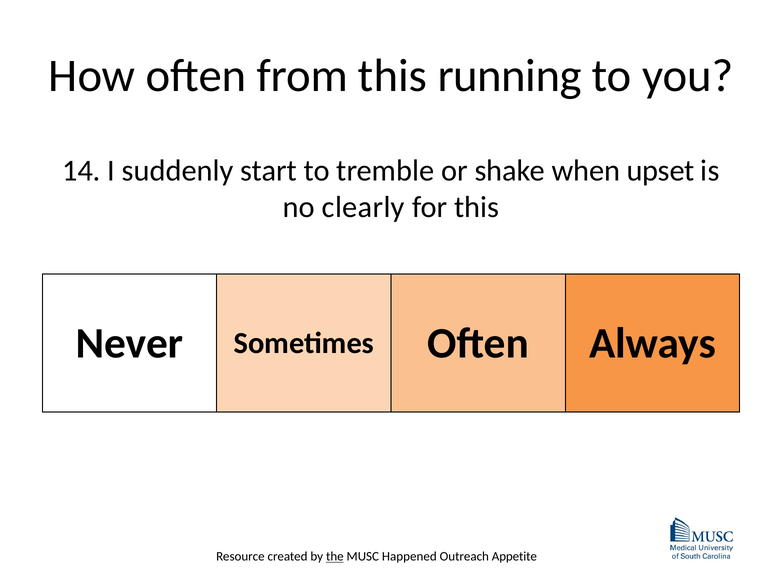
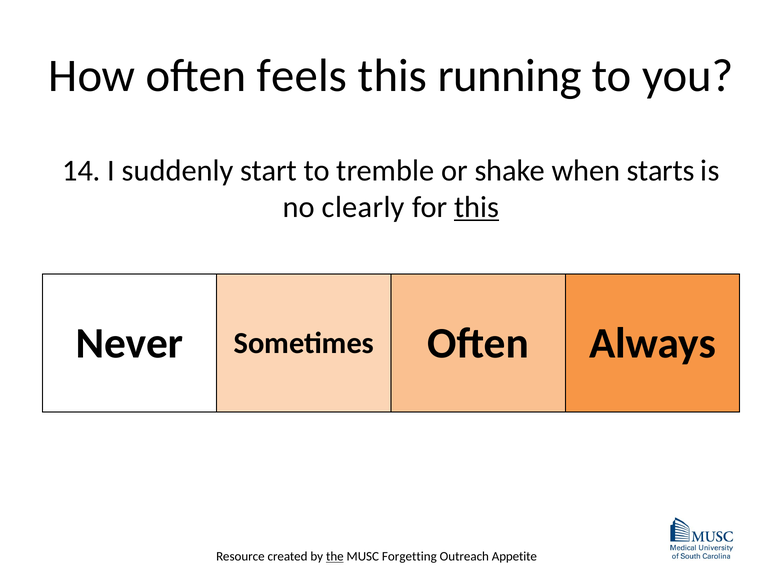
from: from -> feels (302, 76)
upset: upset -> starts (661, 170)
this underline: none -> present (477, 207)
Happened: Happened -> Forgetting (409, 556)
